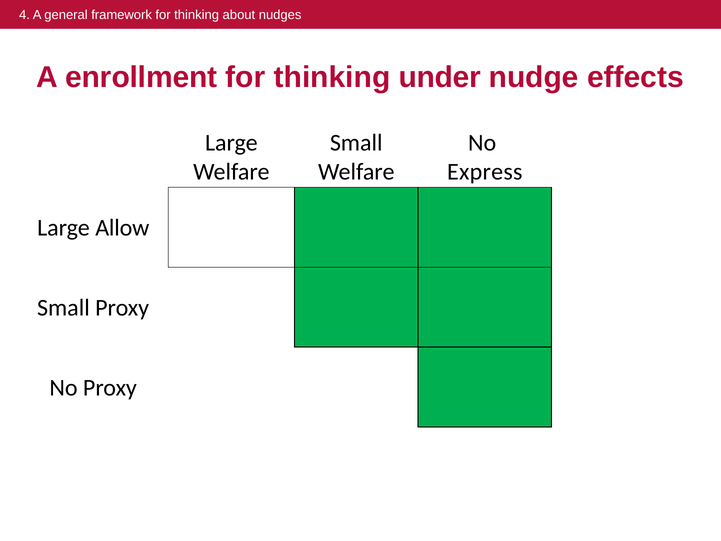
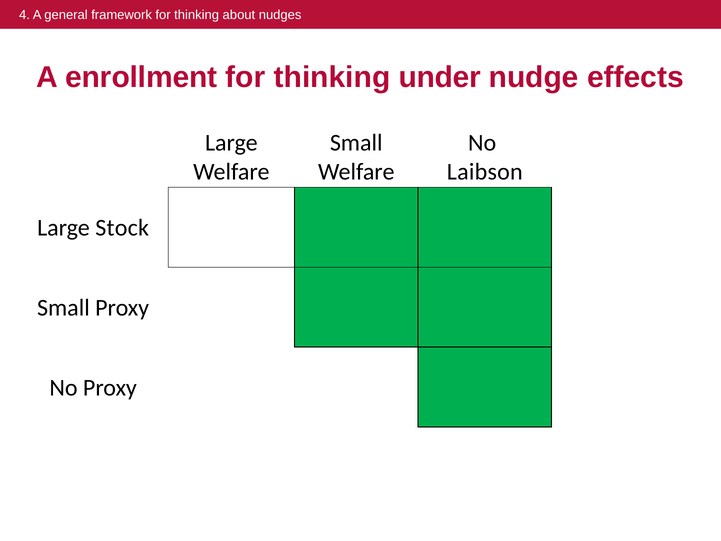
Express: Express -> Laibson (485, 172)
Allow: Allow -> Stock (122, 228)
